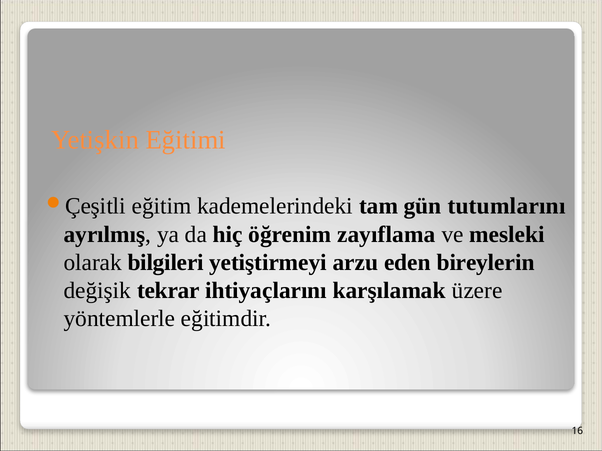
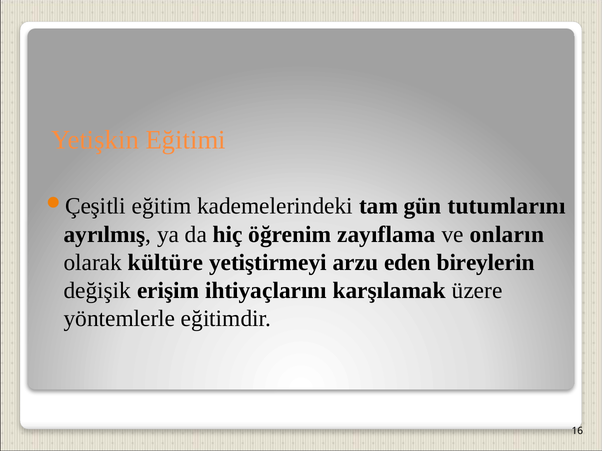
mesleki: mesleki -> onların (507, 235)
bilgileri: bilgileri -> kültüre (165, 263)
tekrar: tekrar -> erişim (168, 291)
